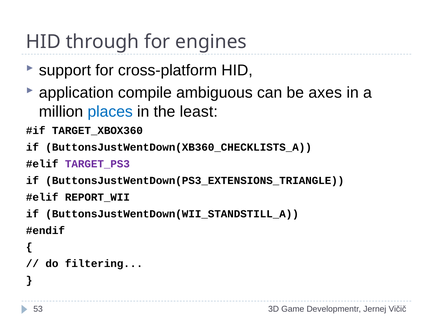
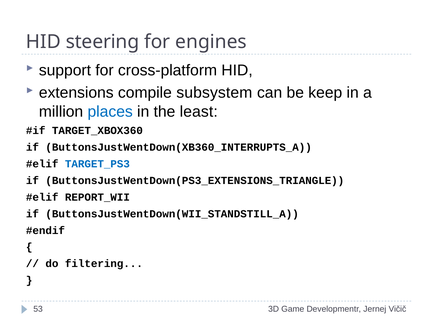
through: through -> steering (103, 42)
application: application -> extensions (76, 93)
ambiguous: ambiguous -> subsystem (214, 93)
axes: axes -> keep (325, 93)
ButtonsJustWentDown(XB360_CHECKLISTS_A: ButtonsJustWentDown(XB360_CHECKLISTS_A -> ButtonsJustWentDown(XB360_INTERRUPTS_A (179, 147)
TARGET_PS3 colour: purple -> blue (97, 164)
